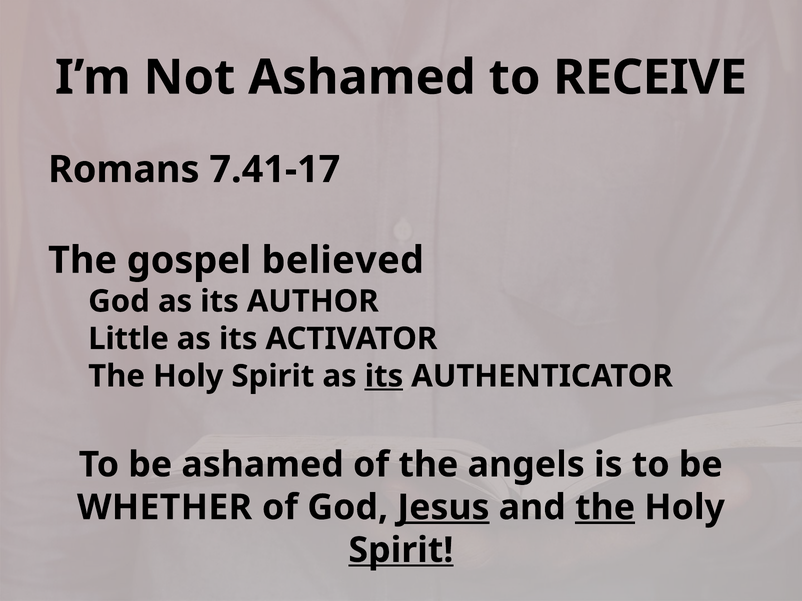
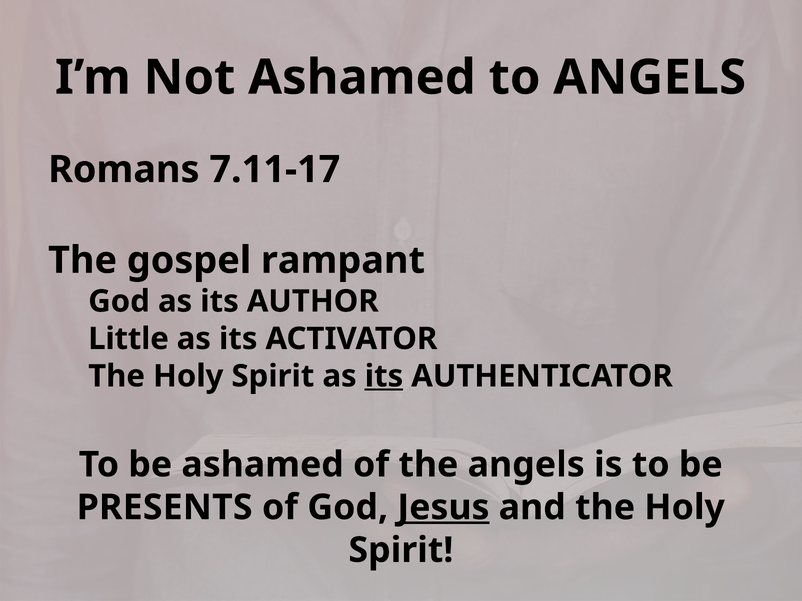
to RECEIVE: RECEIVE -> ANGELS (650, 78)
7.41-17: 7.41-17 -> 7.11-17 (275, 170)
believed: believed -> rampant (343, 261)
WHETHER: WHETHER -> PRESENTS (165, 508)
the underline: present -> none (605, 508)
Spirit underline: present -> none (401, 551)
